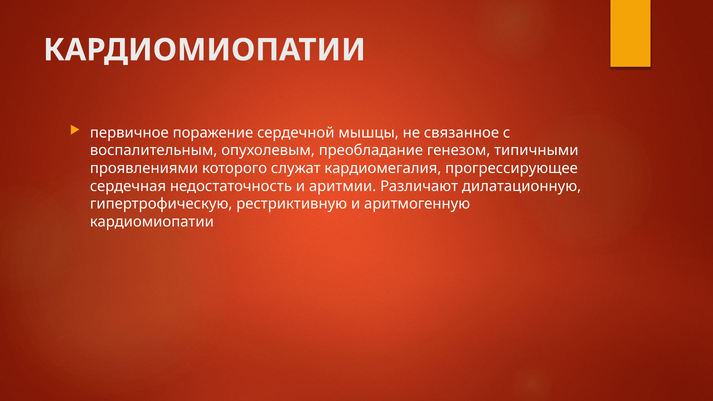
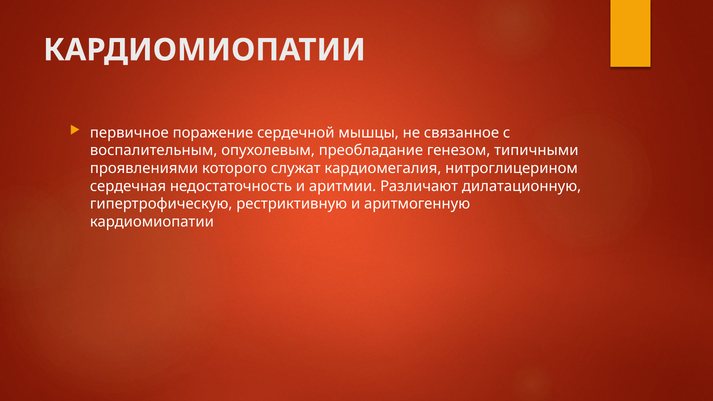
прогрессирующее: прогрессирующее -> нитроглицерином (512, 168)
